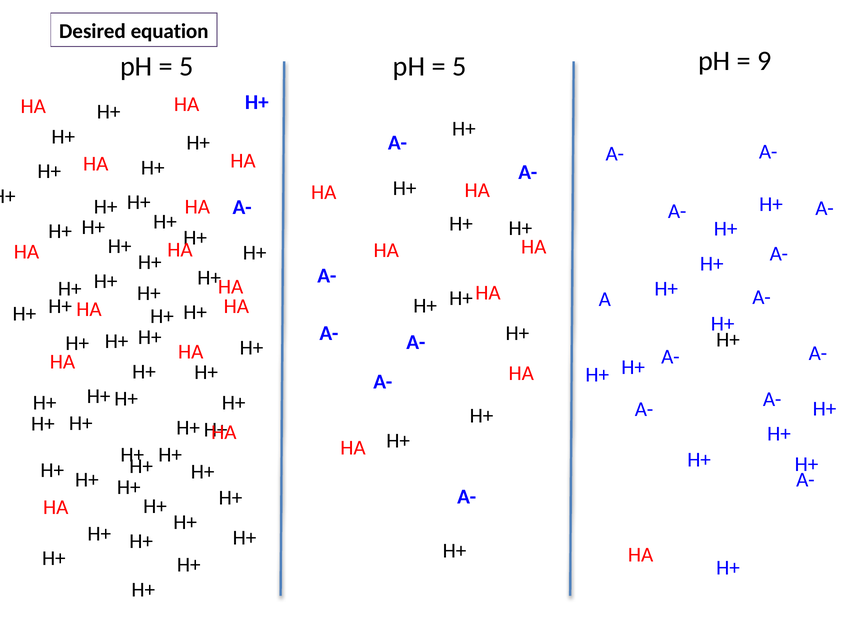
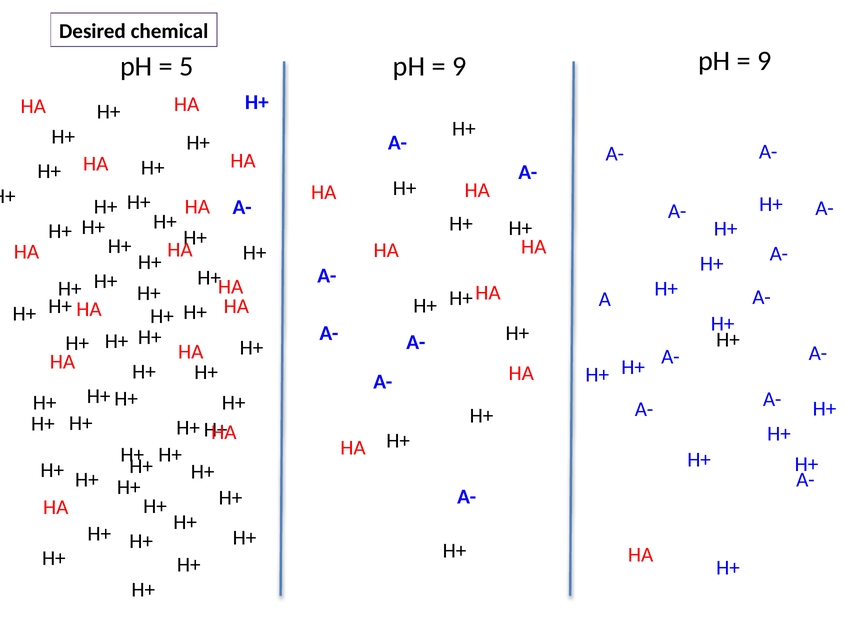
equation: equation -> chemical (169, 31)
5: 5 -> 9 (459, 66)
